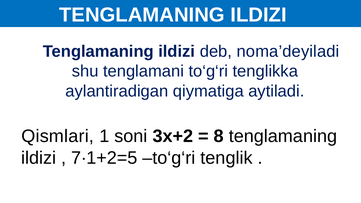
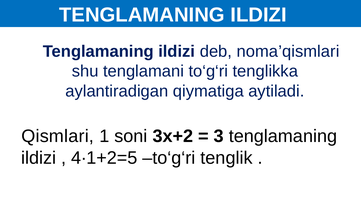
noma’deyiladi: noma’deyiladi -> noma’qismlari (288, 51)
8: 8 -> 3 (219, 136)
7∙1+2=5: 7∙1+2=5 -> 4∙1+2=5 (104, 158)
